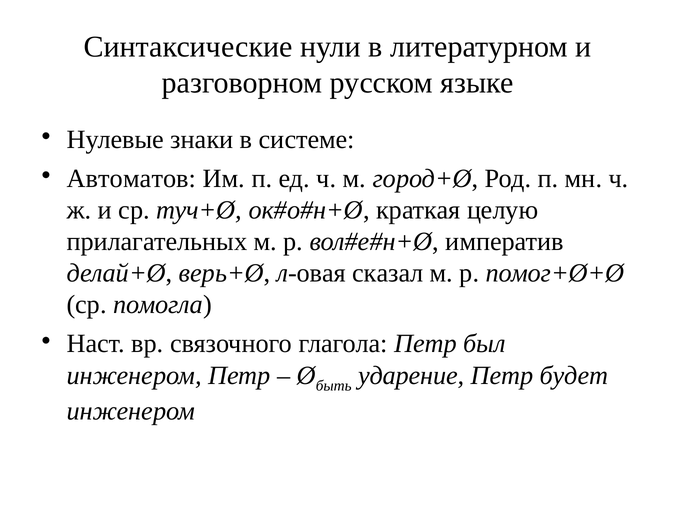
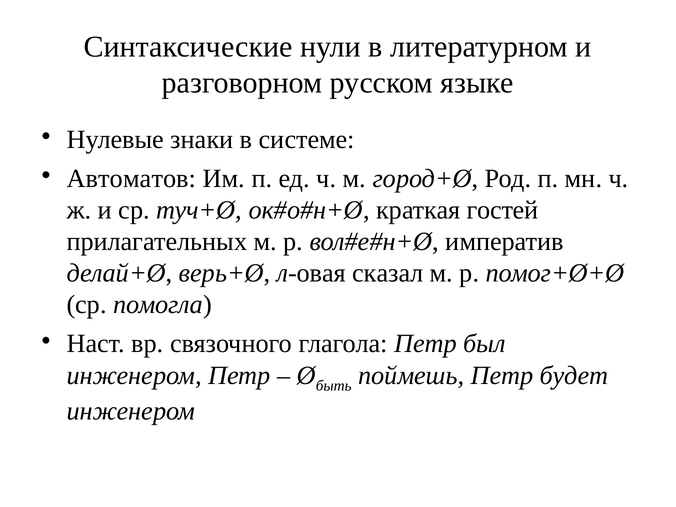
целую: целую -> гостей (503, 210)
ударение: ударение -> поймешь (411, 375)
